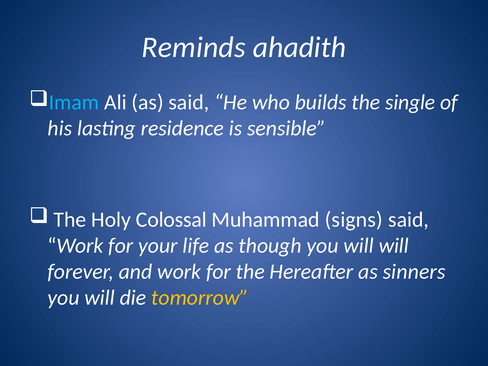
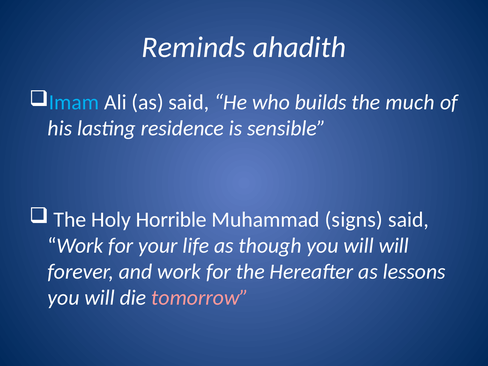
single: single -> much (410, 102)
Colossal: Colossal -> Horrible (171, 220)
sinners: sinners -> lessons (414, 272)
tomorrow colour: yellow -> pink (200, 298)
